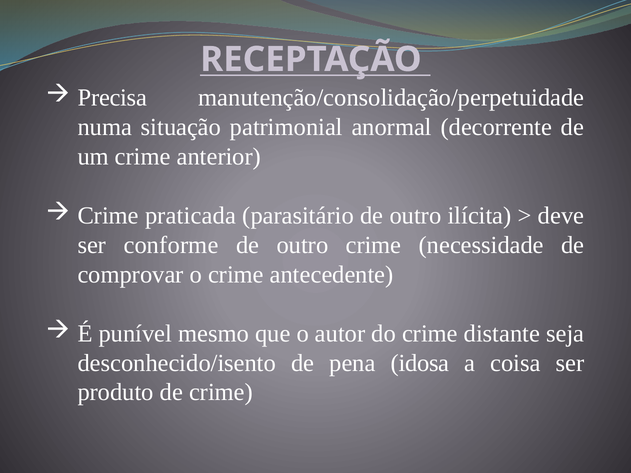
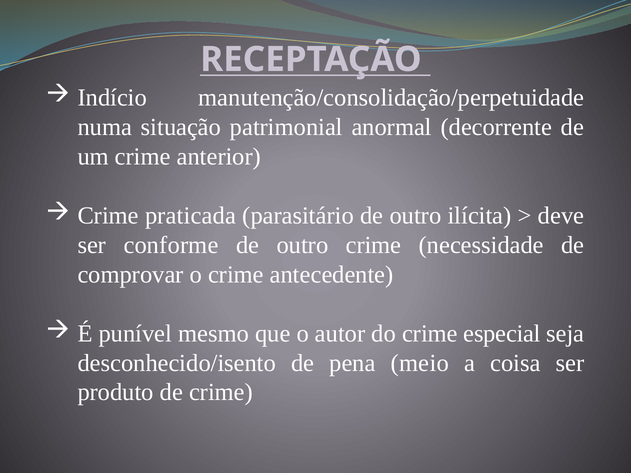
Precisa: Precisa -> Indício (112, 98)
distante: distante -> especial (502, 334)
idosa: idosa -> meio (420, 363)
